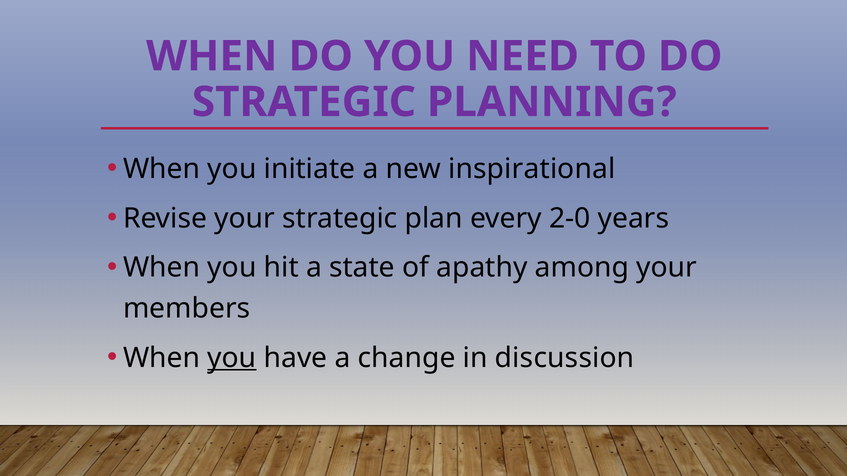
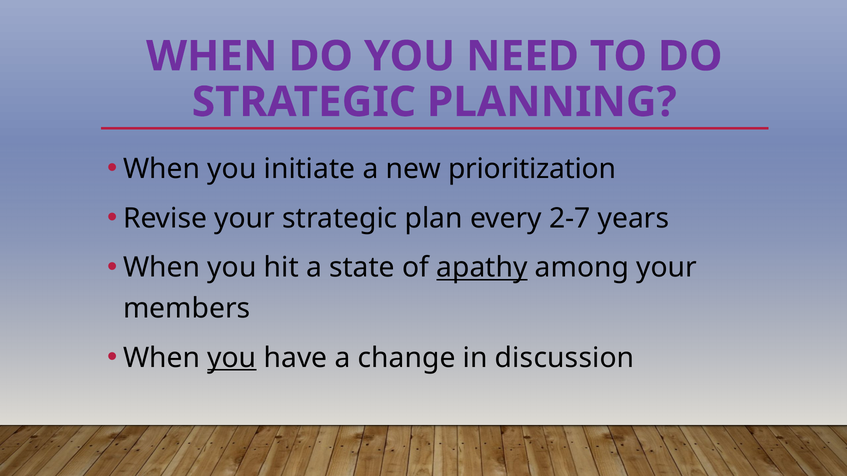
inspirational: inspirational -> prioritization (532, 169)
2-0: 2-0 -> 2-7 (570, 218)
apathy underline: none -> present (482, 268)
